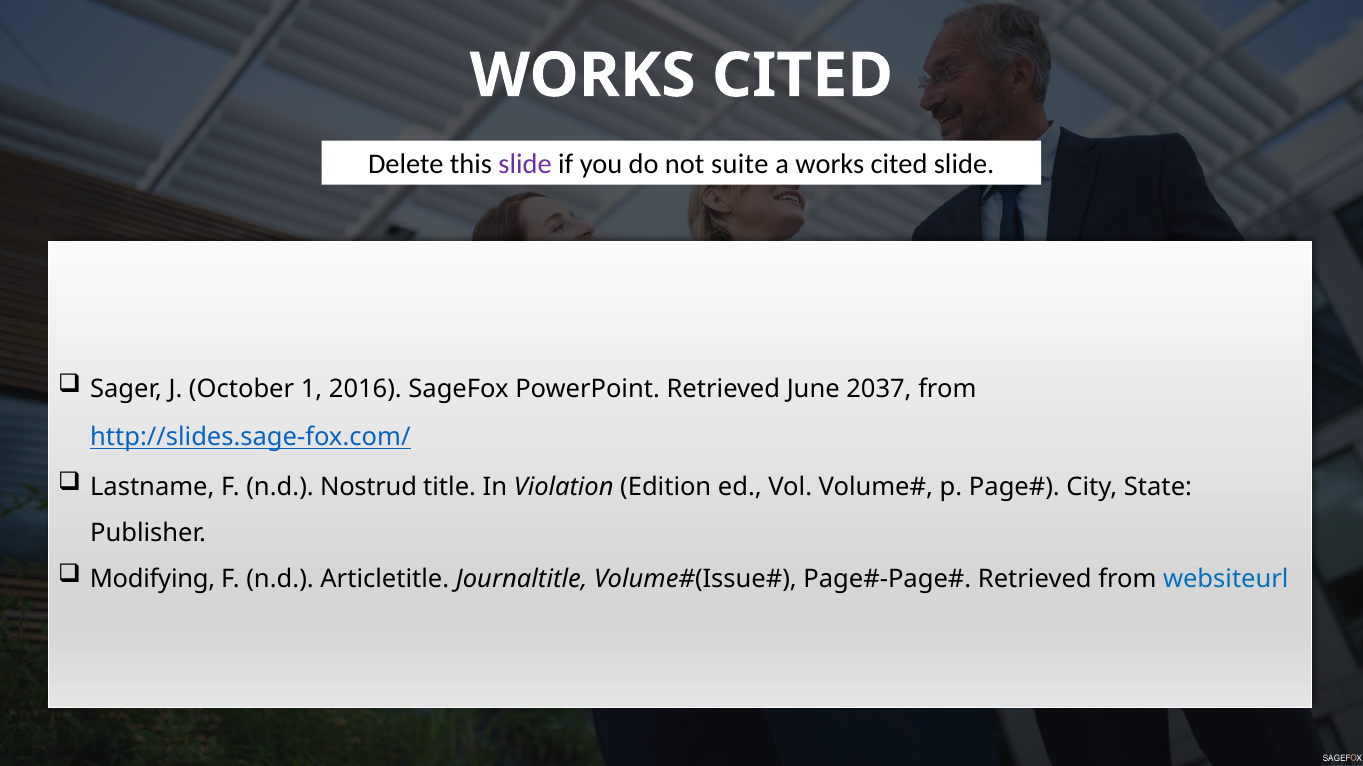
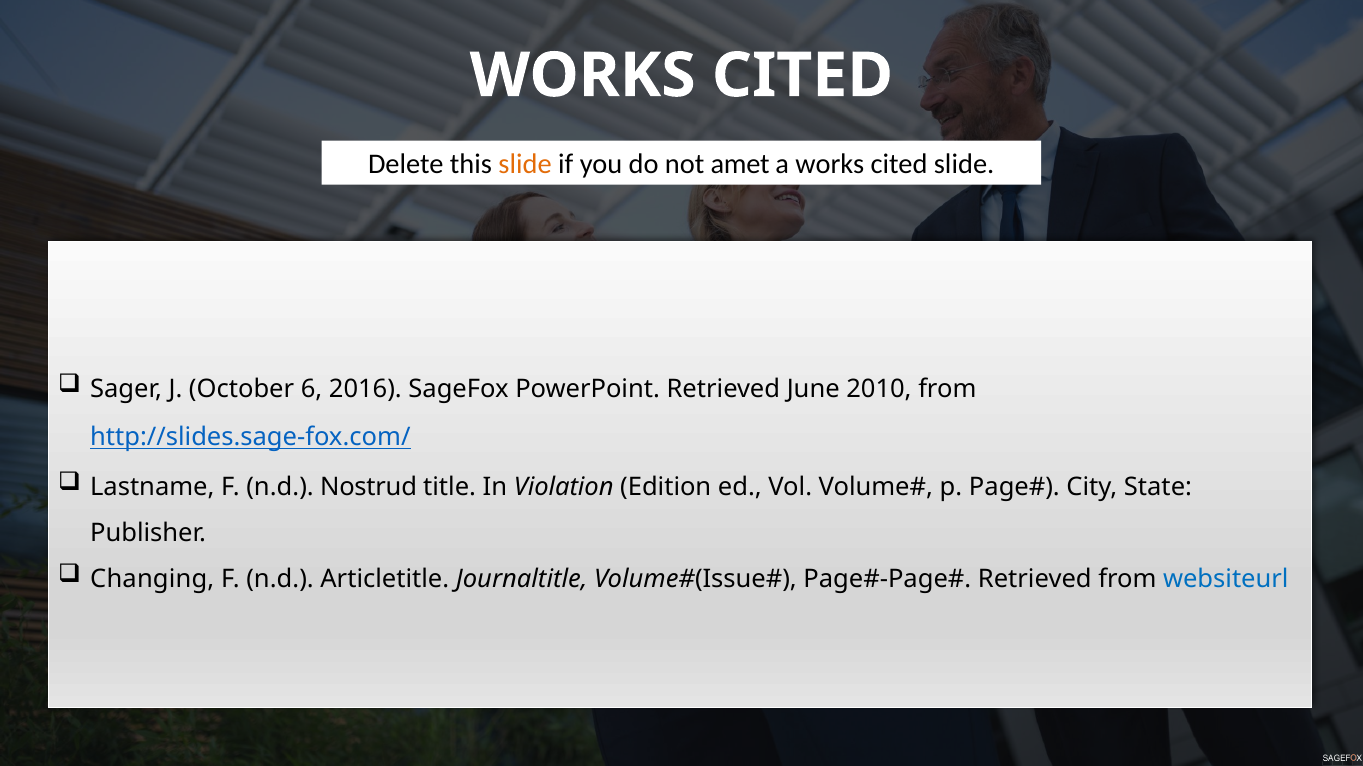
slide colour: purple -> orange (525, 165)
suite: suite -> amet (740, 165)
1: 1 -> 6 (312, 389)
2037: 2037 -> 2010 (879, 389)
Modifying: Modifying -> Changing (152, 579)
